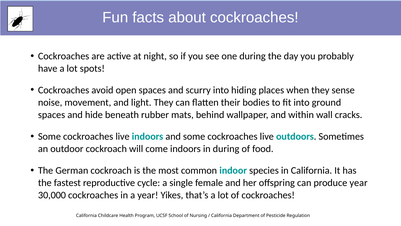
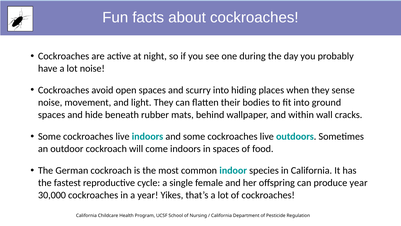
lot spots: spots -> noise (92, 69)
in during: during -> spaces (226, 149)
